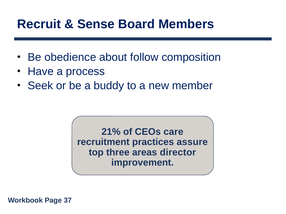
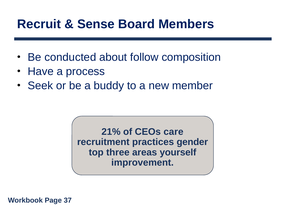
obedience: obedience -> conducted (70, 57)
assure: assure -> gender (192, 142)
director: director -> yourself (178, 153)
